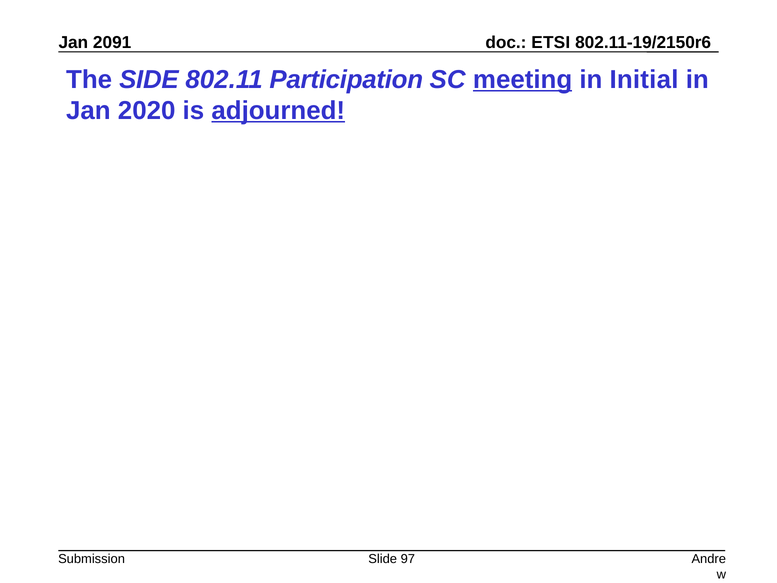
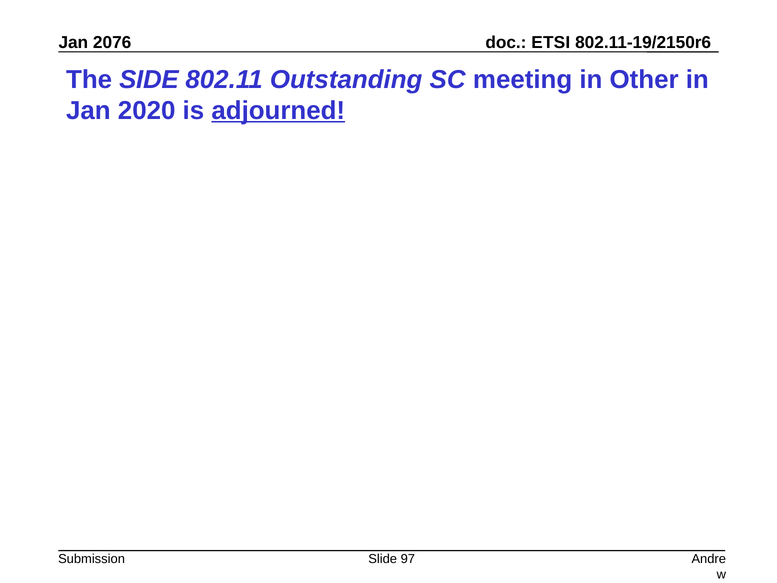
2091: 2091 -> 2076 (112, 43)
Participation: Participation -> Outstanding (346, 80)
meeting underline: present -> none (523, 80)
Initial: Initial -> Other (644, 80)
